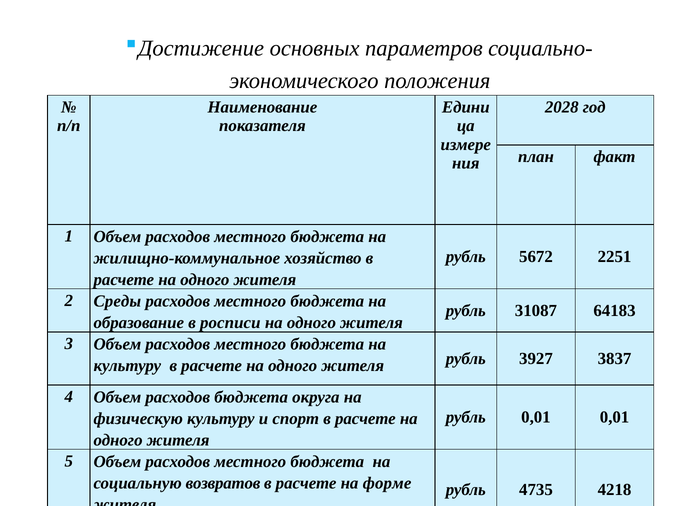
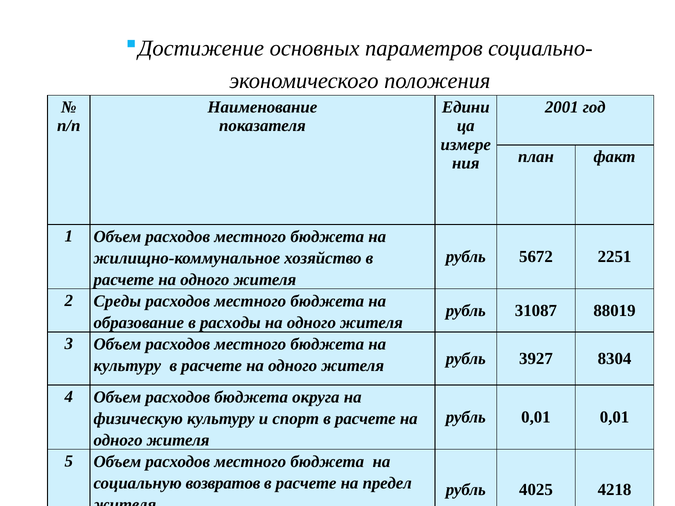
2028: 2028 -> 2001 (562, 107)
64183: 64183 -> 88019 (615, 311)
росписи: росписи -> расходы (230, 323)
3837: 3837 -> 8304 (615, 359)
форме: форме -> предел (387, 483)
4735: 4735 -> 4025 (536, 490)
